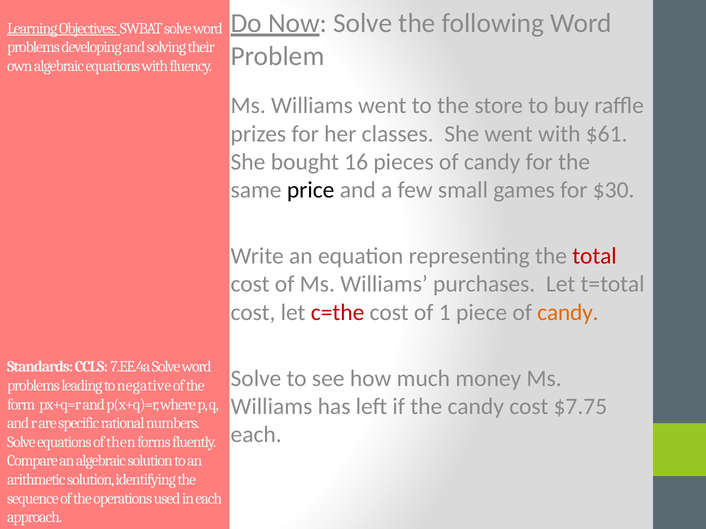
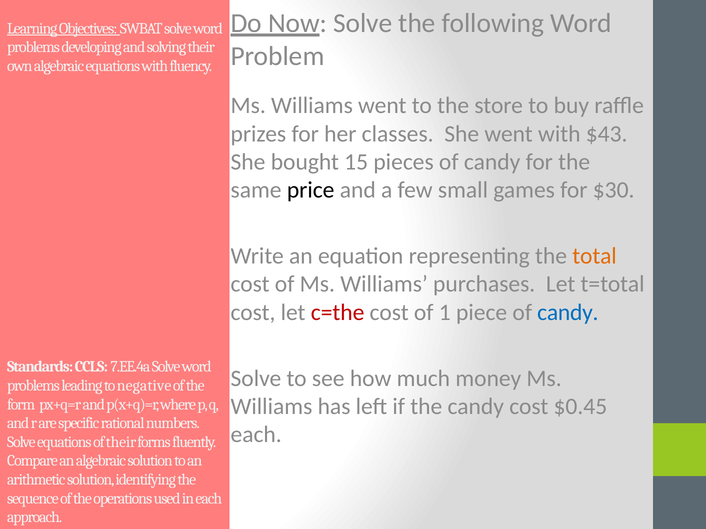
$61: $61 -> $43 (607, 134)
16: 16 -> 15 (356, 162)
total colour: red -> orange (595, 256)
candy colour: orange -> blue (568, 313)
$7.75: $7.75 -> $0.45 (580, 407)
of then: then -> their (121, 442)
